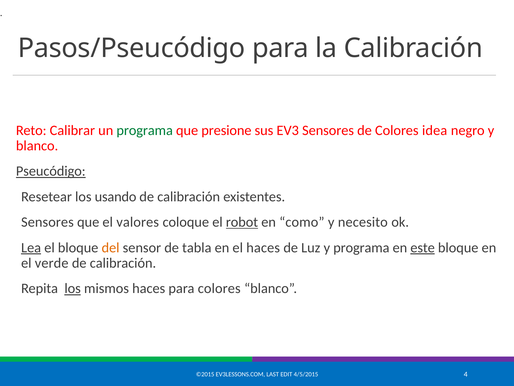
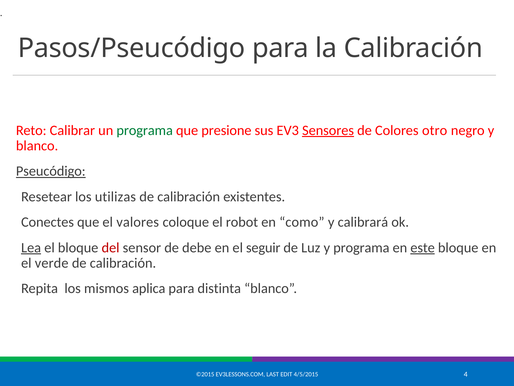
Sensores underline: none -> present (328, 130)
idea: idea -> otro (435, 130)
usando: usando -> utilizas (115, 196)
Sensores: Sensores -> Conectes (48, 222)
robot underline: present -> none (242, 222)
necesito: necesito -> calibrará (363, 222)
del colour: orange -> red (111, 247)
tabla: tabla -> debe (197, 247)
el haces: haces -> seguir (263, 247)
los underline: present -> none (73, 288)
mismos haces: haces -> aplica (149, 288)
para colores: colores -> distinta (219, 288)
